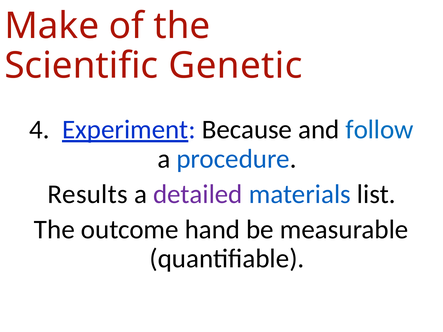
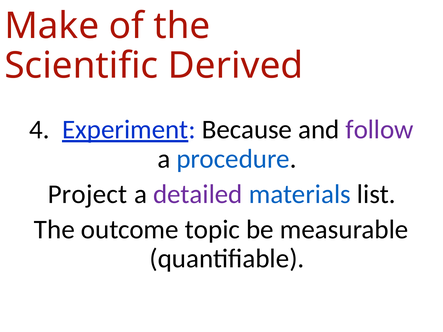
Genetic: Genetic -> Derived (236, 66)
follow colour: blue -> purple (380, 130)
Results: Results -> Project (87, 194)
hand: hand -> topic (212, 230)
